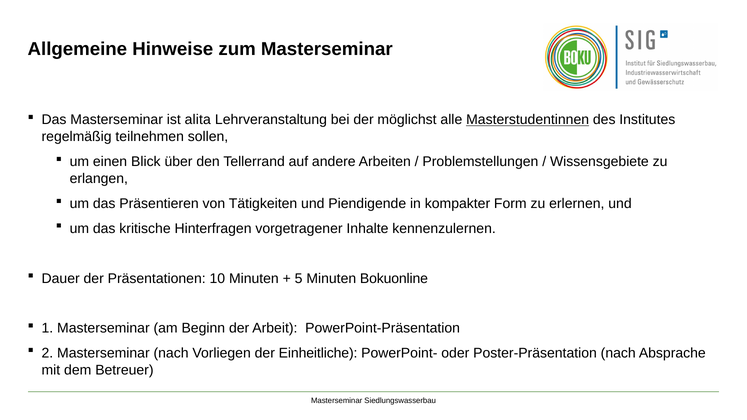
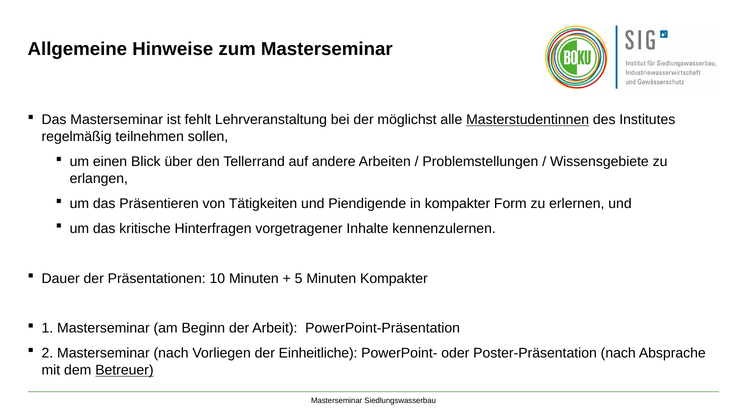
alita: alita -> fehlt (198, 120)
Minuten Bokuonline: Bokuonline -> Kompakter (394, 279)
Betreuer underline: none -> present (124, 370)
